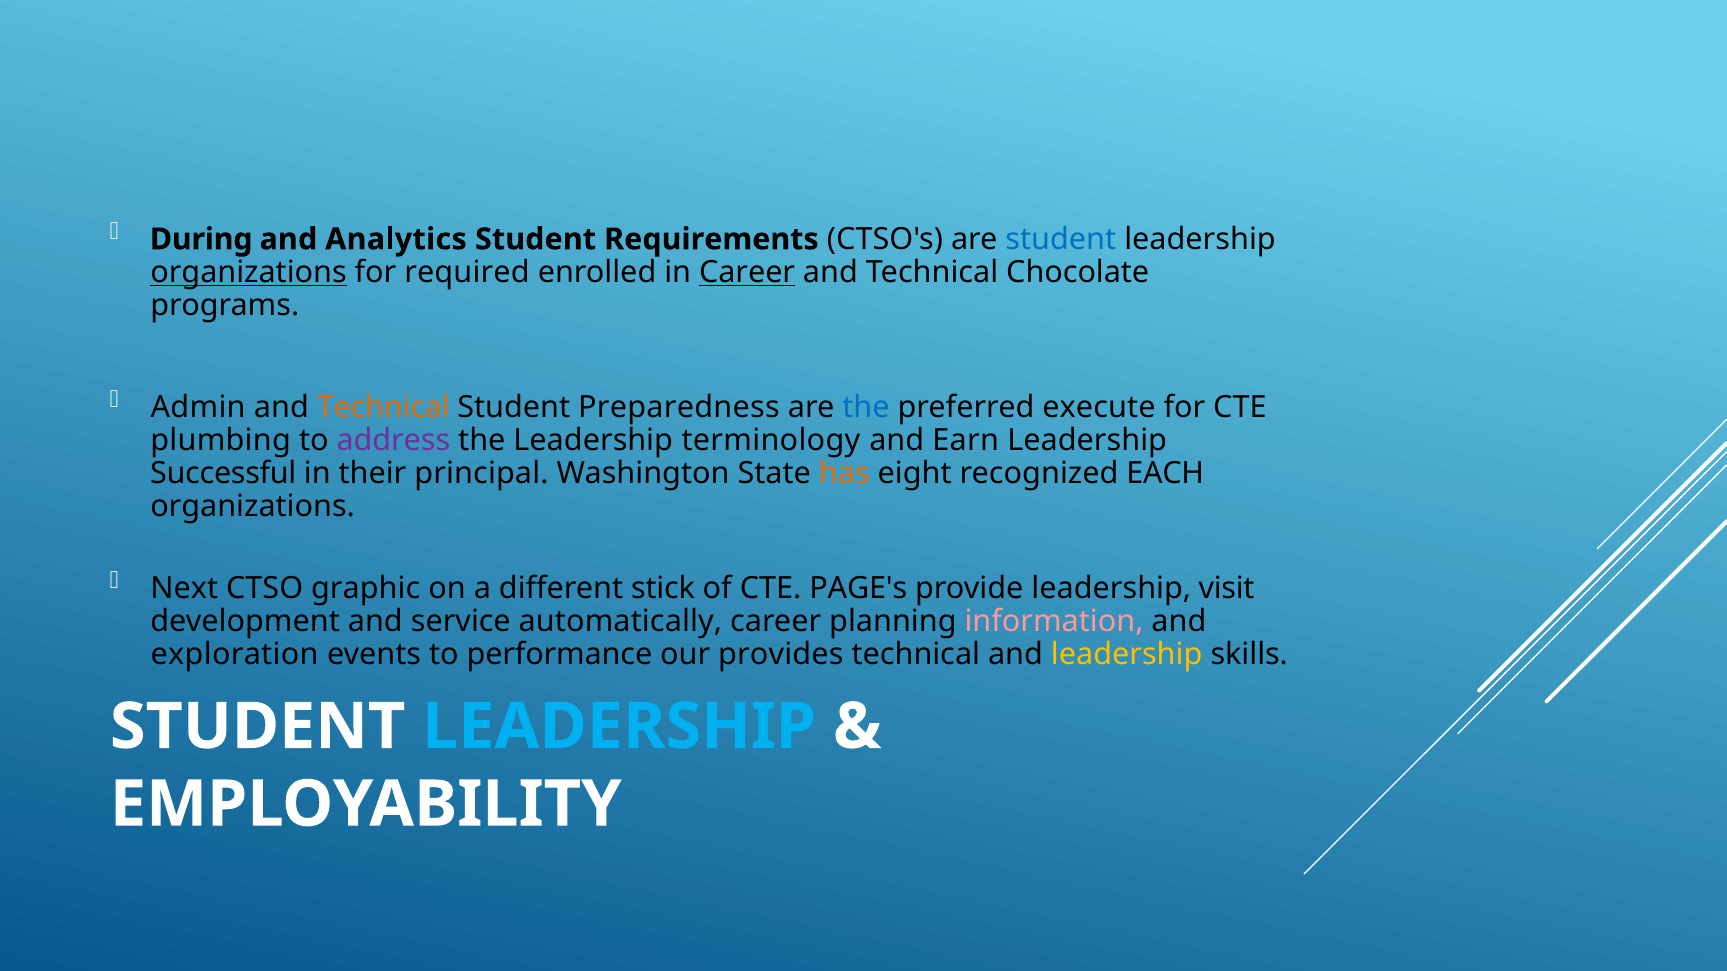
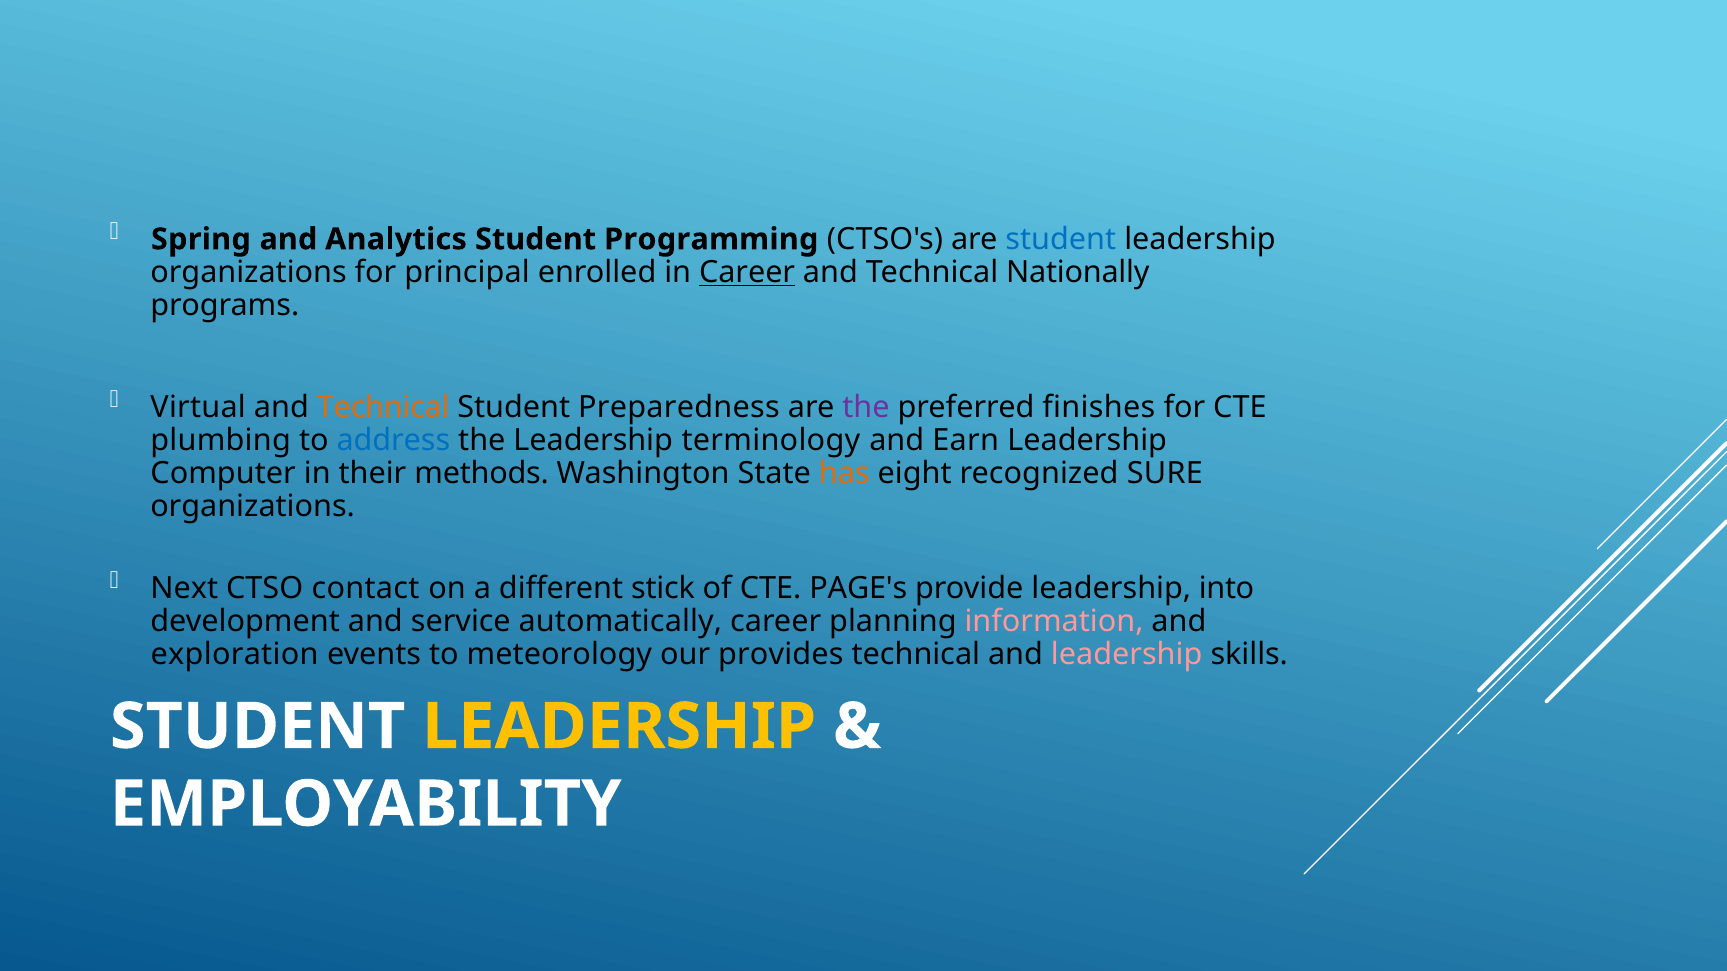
During: During -> Spring (201, 239)
Requirements: Requirements -> Programming (711, 239)
organizations underline: present -> none (249, 272)
required: required -> principal (467, 272)
Chocolate: Chocolate -> Nationally (1078, 272)
Admin: Admin -> Virtual (198, 407)
the colour: blue -> purple (866, 407)
execute: execute -> finishes (1099, 407)
address colour: purple -> blue (393, 440)
Successful: Successful -> Computer (223, 474)
principal: principal -> methods (482, 474)
EACH: EACH -> SURE (1165, 474)
graphic: graphic -> contact (366, 589)
visit: visit -> into (1227, 589)
performance: performance -> meteorology (559, 655)
leadership colour: yellow -> pink (1127, 655)
LEADERSHIP colour: light blue -> yellow (619, 727)
